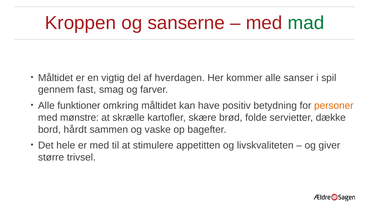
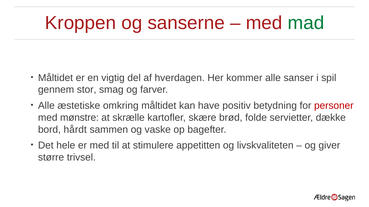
fast: fast -> stor (87, 90)
funktioner: funktioner -> æstetiske (79, 106)
personer colour: orange -> red (334, 106)
